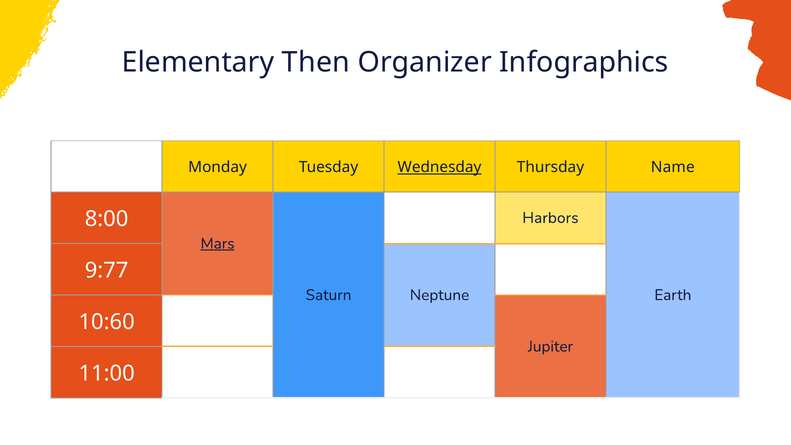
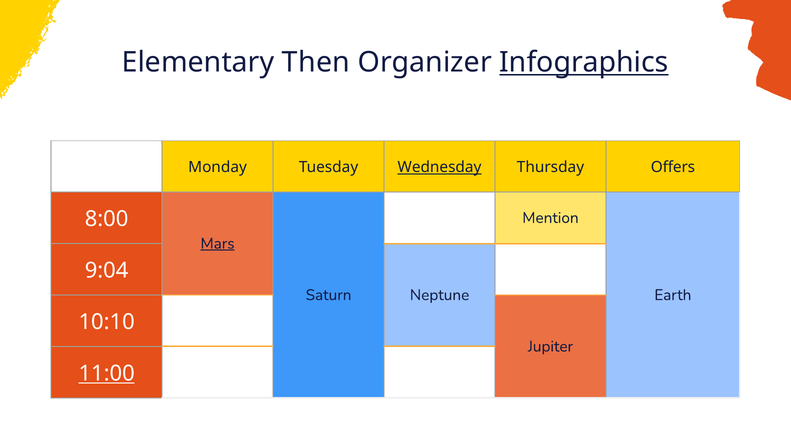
Infographics underline: none -> present (584, 63)
Name: Name -> Offers (673, 167)
Harbors: Harbors -> Mention (550, 218)
9:77: 9:77 -> 9:04 (107, 271)
10:60: 10:60 -> 10:10 (107, 322)
11:00 underline: none -> present (107, 373)
